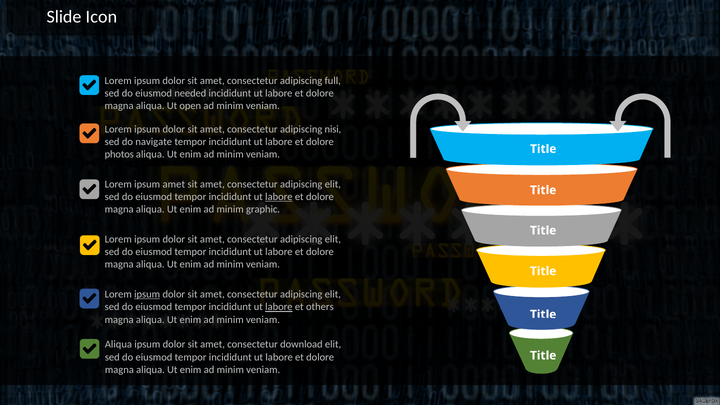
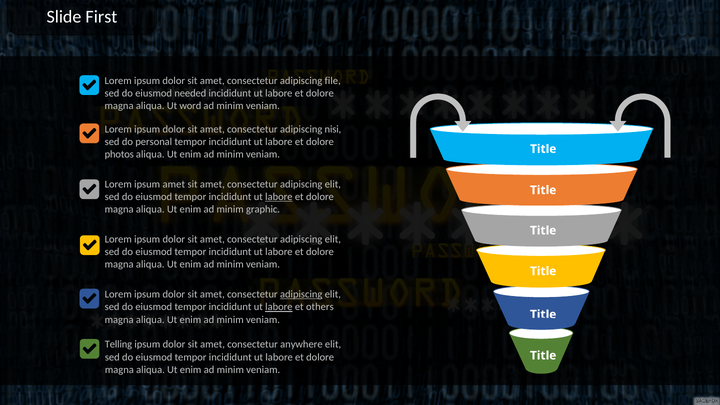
Icon: Icon -> First (101, 17)
full: full -> file (333, 81)
open: open -> word (190, 106)
navigate: navigate -> personal (154, 142)
ipsum underline: present -> none (147, 294)
adipiscing underline: none -> present (301, 294)
Aliqua: Aliqua -> Telling (118, 345)
download: download -> anywhere (301, 345)
